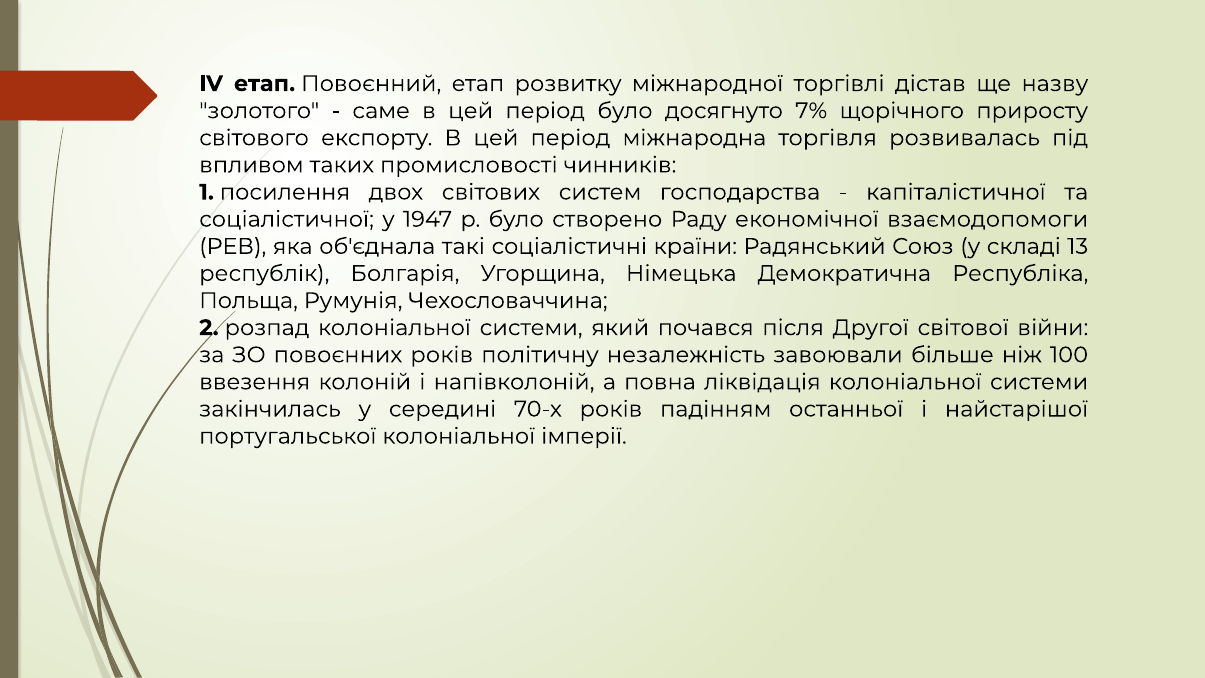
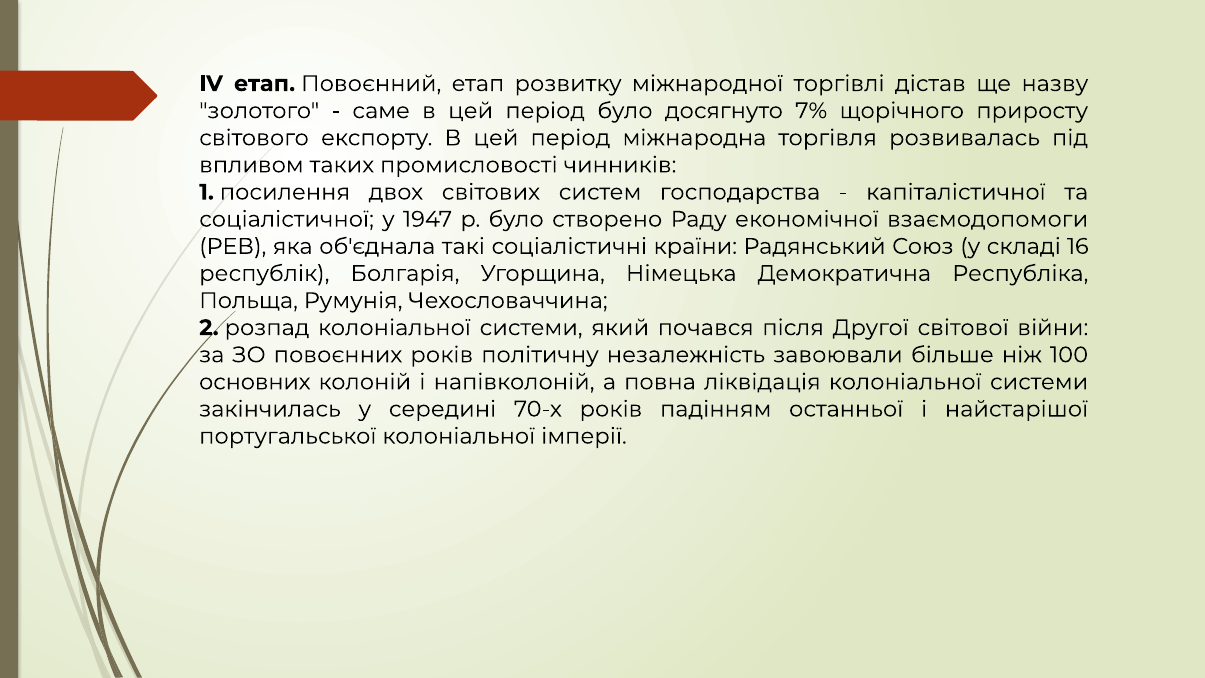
13: 13 -> 16 (1078, 246)
ввезення: ввезення -> основних (255, 382)
